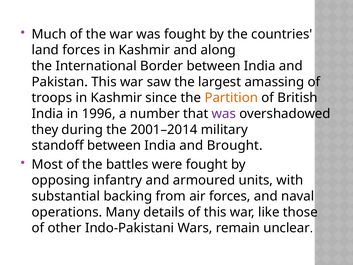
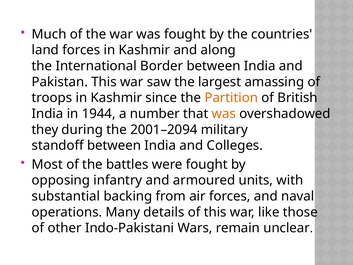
1996: 1996 -> 1944 (99, 114)
was colour: purple -> orange (224, 114)
2001–2014: 2001–2014 -> 2001–2094 (164, 130)
Brought: Brought -> Colleges (235, 145)
